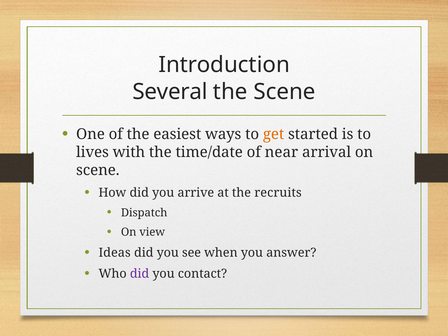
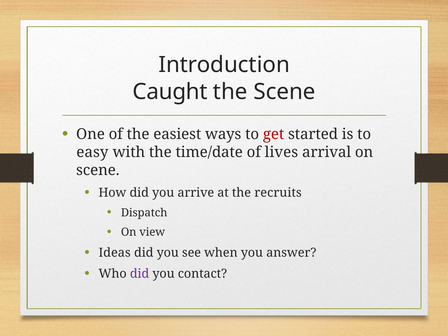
Several: Several -> Caught (170, 92)
get colour: orange -> red (274, 134)
lives: lives -> easy (92, 152)
near: near -> lives (281, 152)
